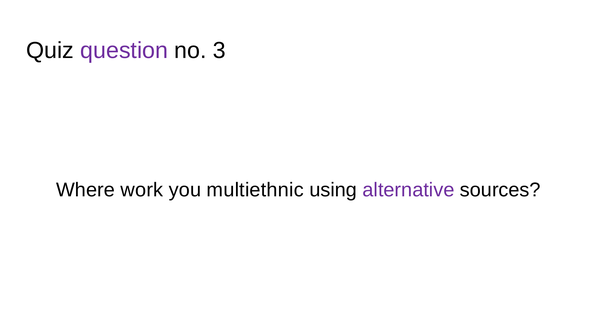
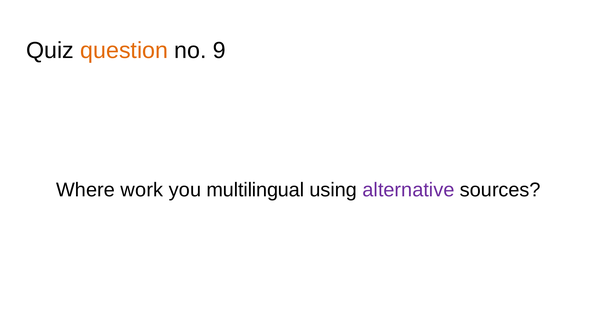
question colour: purple -> orange (124, 51)
3: 3 -> 9 (219, 51)
multiethnic: multiethnic -> multilingual (255, 190)
